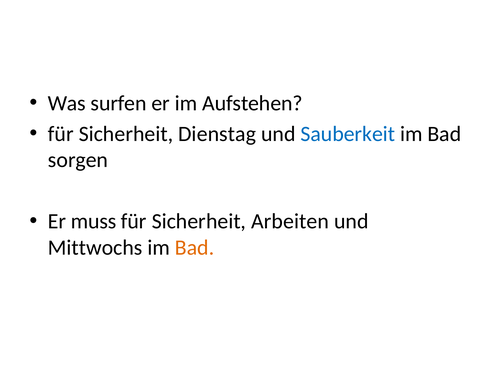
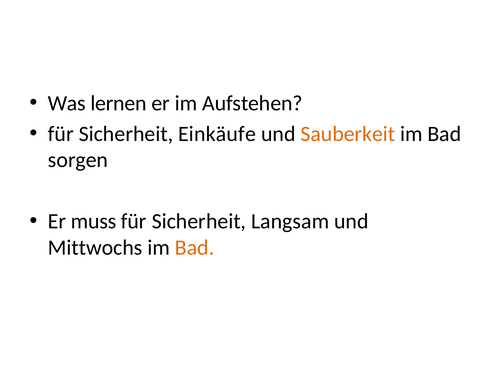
surfen: surfen -> lernen (119, 103)
Dienstag: Dienstag -> Einkäufe (217, 134)
Sauberkeit colour: blue -> orange (348, 134)
Arbeiten: Arbeiten -> Langsam (290, 221)
